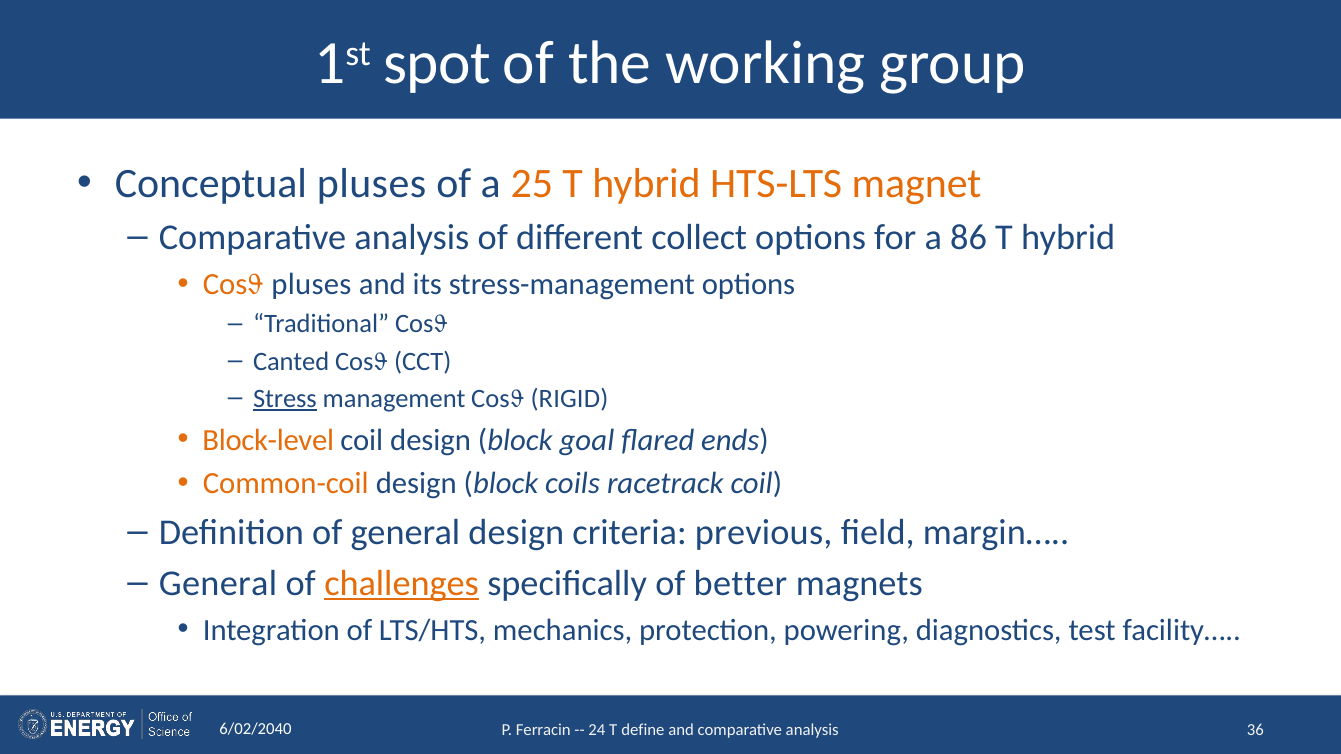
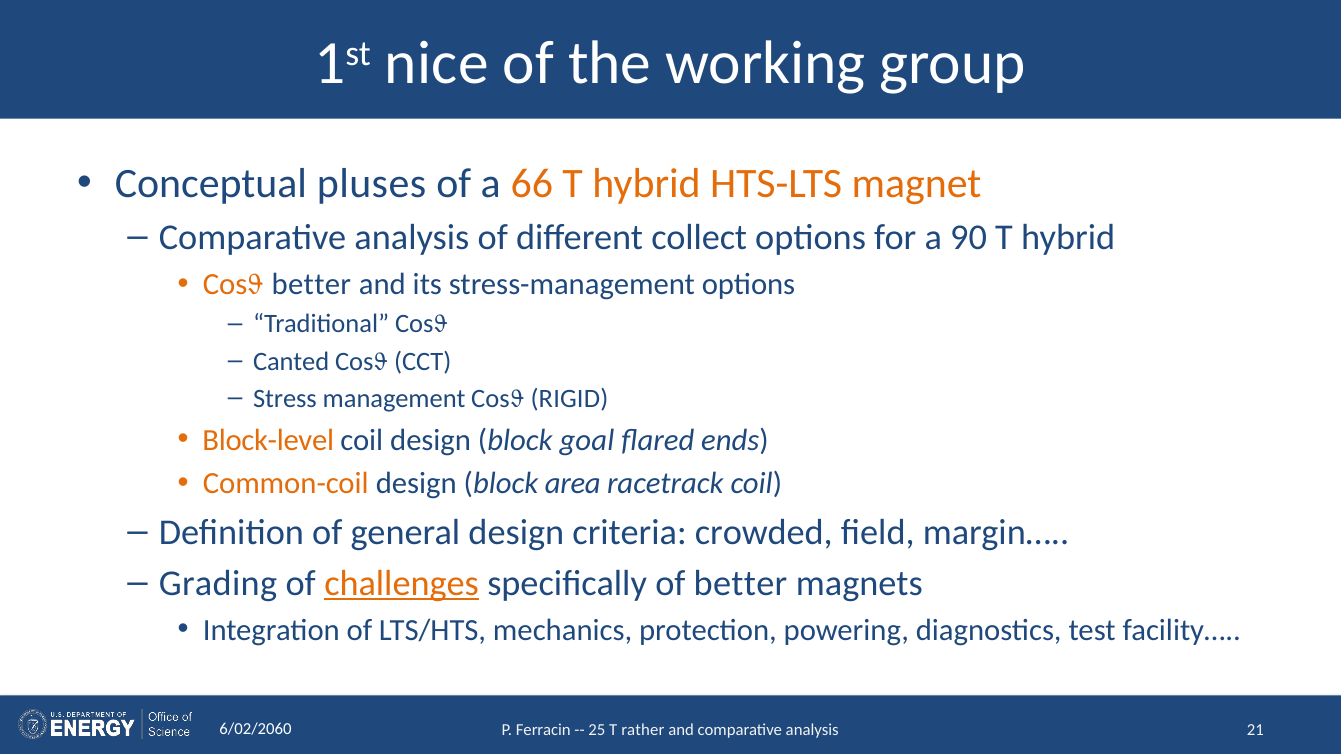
spot: spot -> nice (437, 64)
25: 25 -> 66 (532, 184)
86: 86 -> 90 (969, 238)
Cos pluses: pluses -> better (311, 284)
Stress underline: present -> none (285, 399)
coils: coils -> area (573, 484)
previous: previous -> crowded (764, 532)
General: General -> Grading (218, 584)
6/02/2040: 6/02/2040 -> 6/02/2060 (256, 729)
24: 24 -> 25 (597, 730)
define: define -> rather (643, 730)
36: 36 -> 21 (1255, 730)
